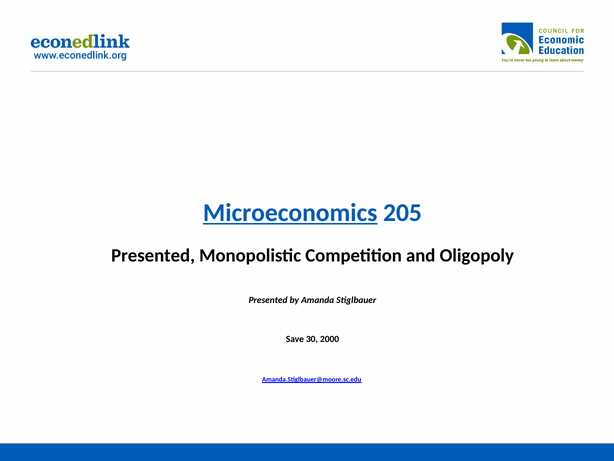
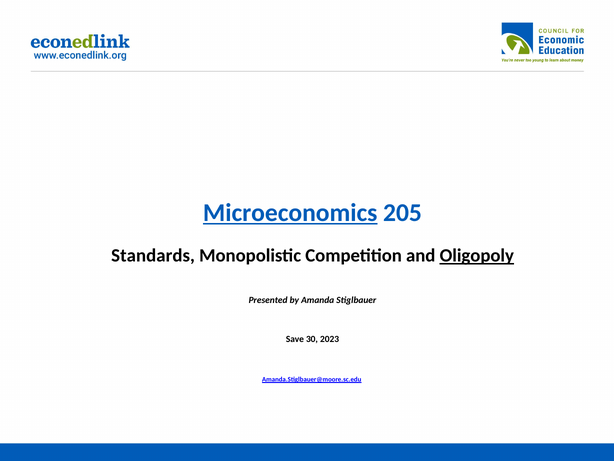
Presented: Presented -> Standards (153, 255)
Oligopoly underline: none -> present (477, 255)
2000: 2000 -> 2023 (330, 339)
